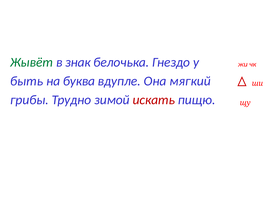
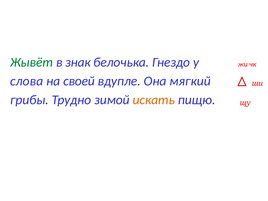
быть: быть -> слова (27, 81)
буква: буква -> своей (79, 81)
искать colour: red -> orange (154, 100)
